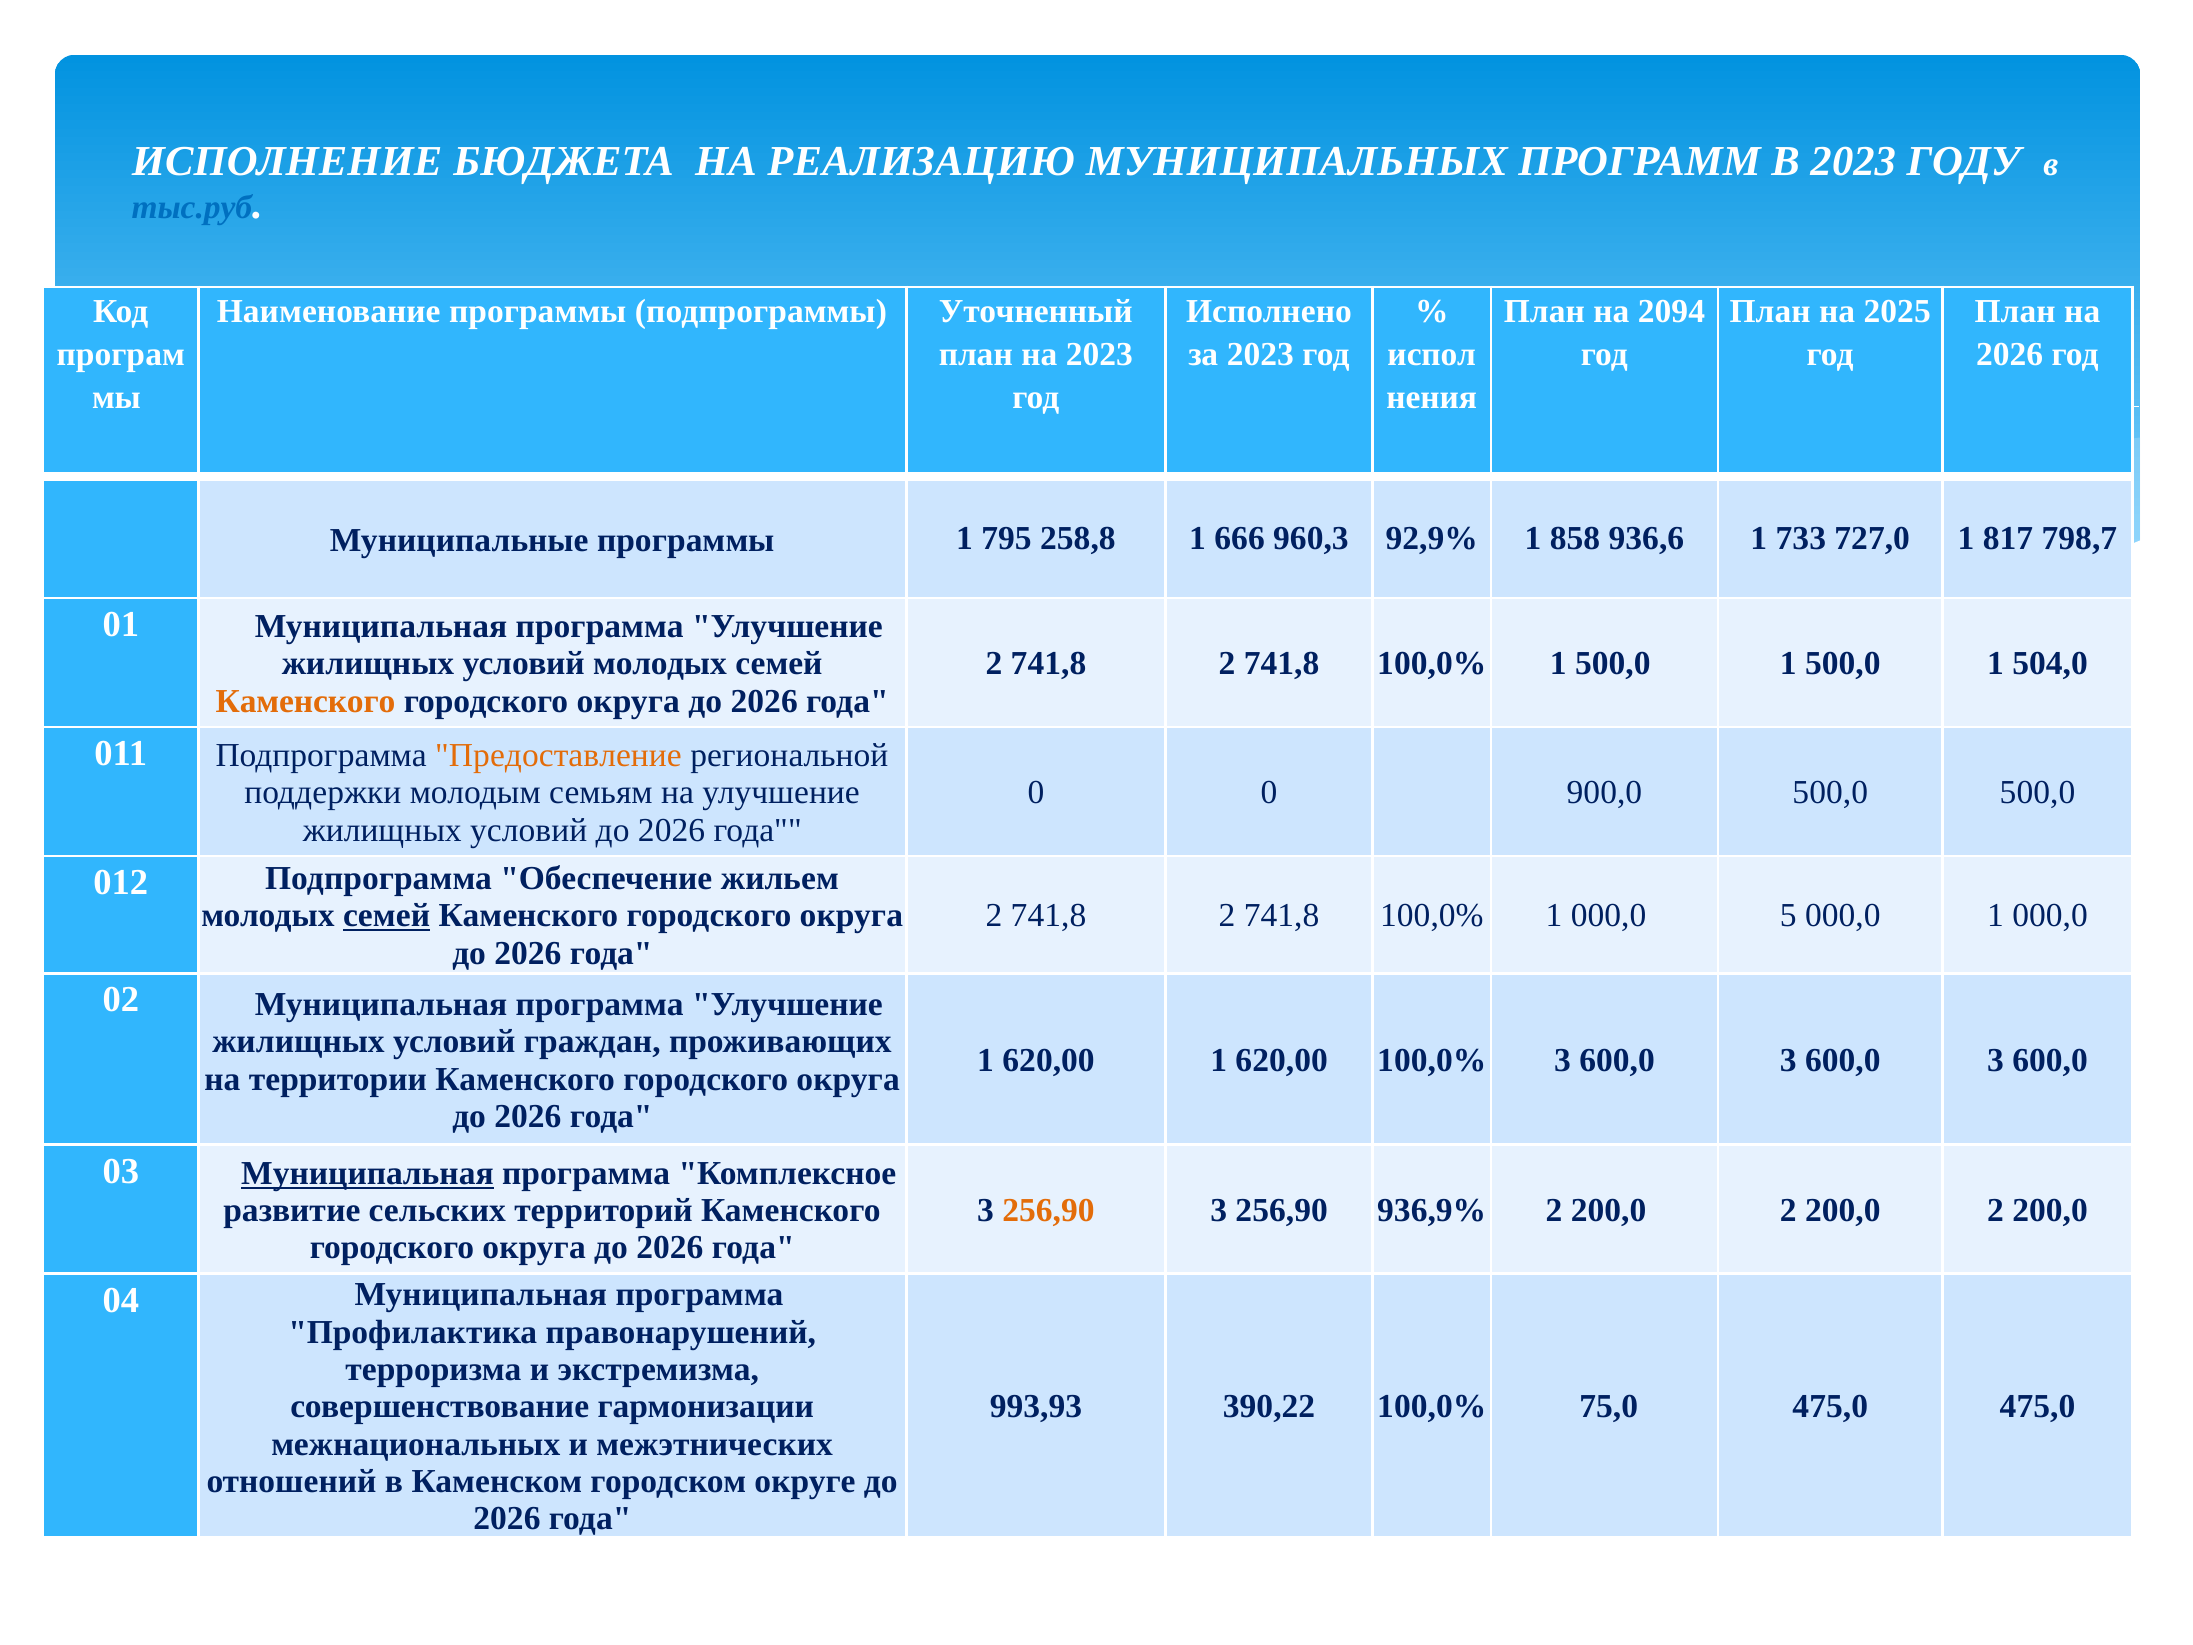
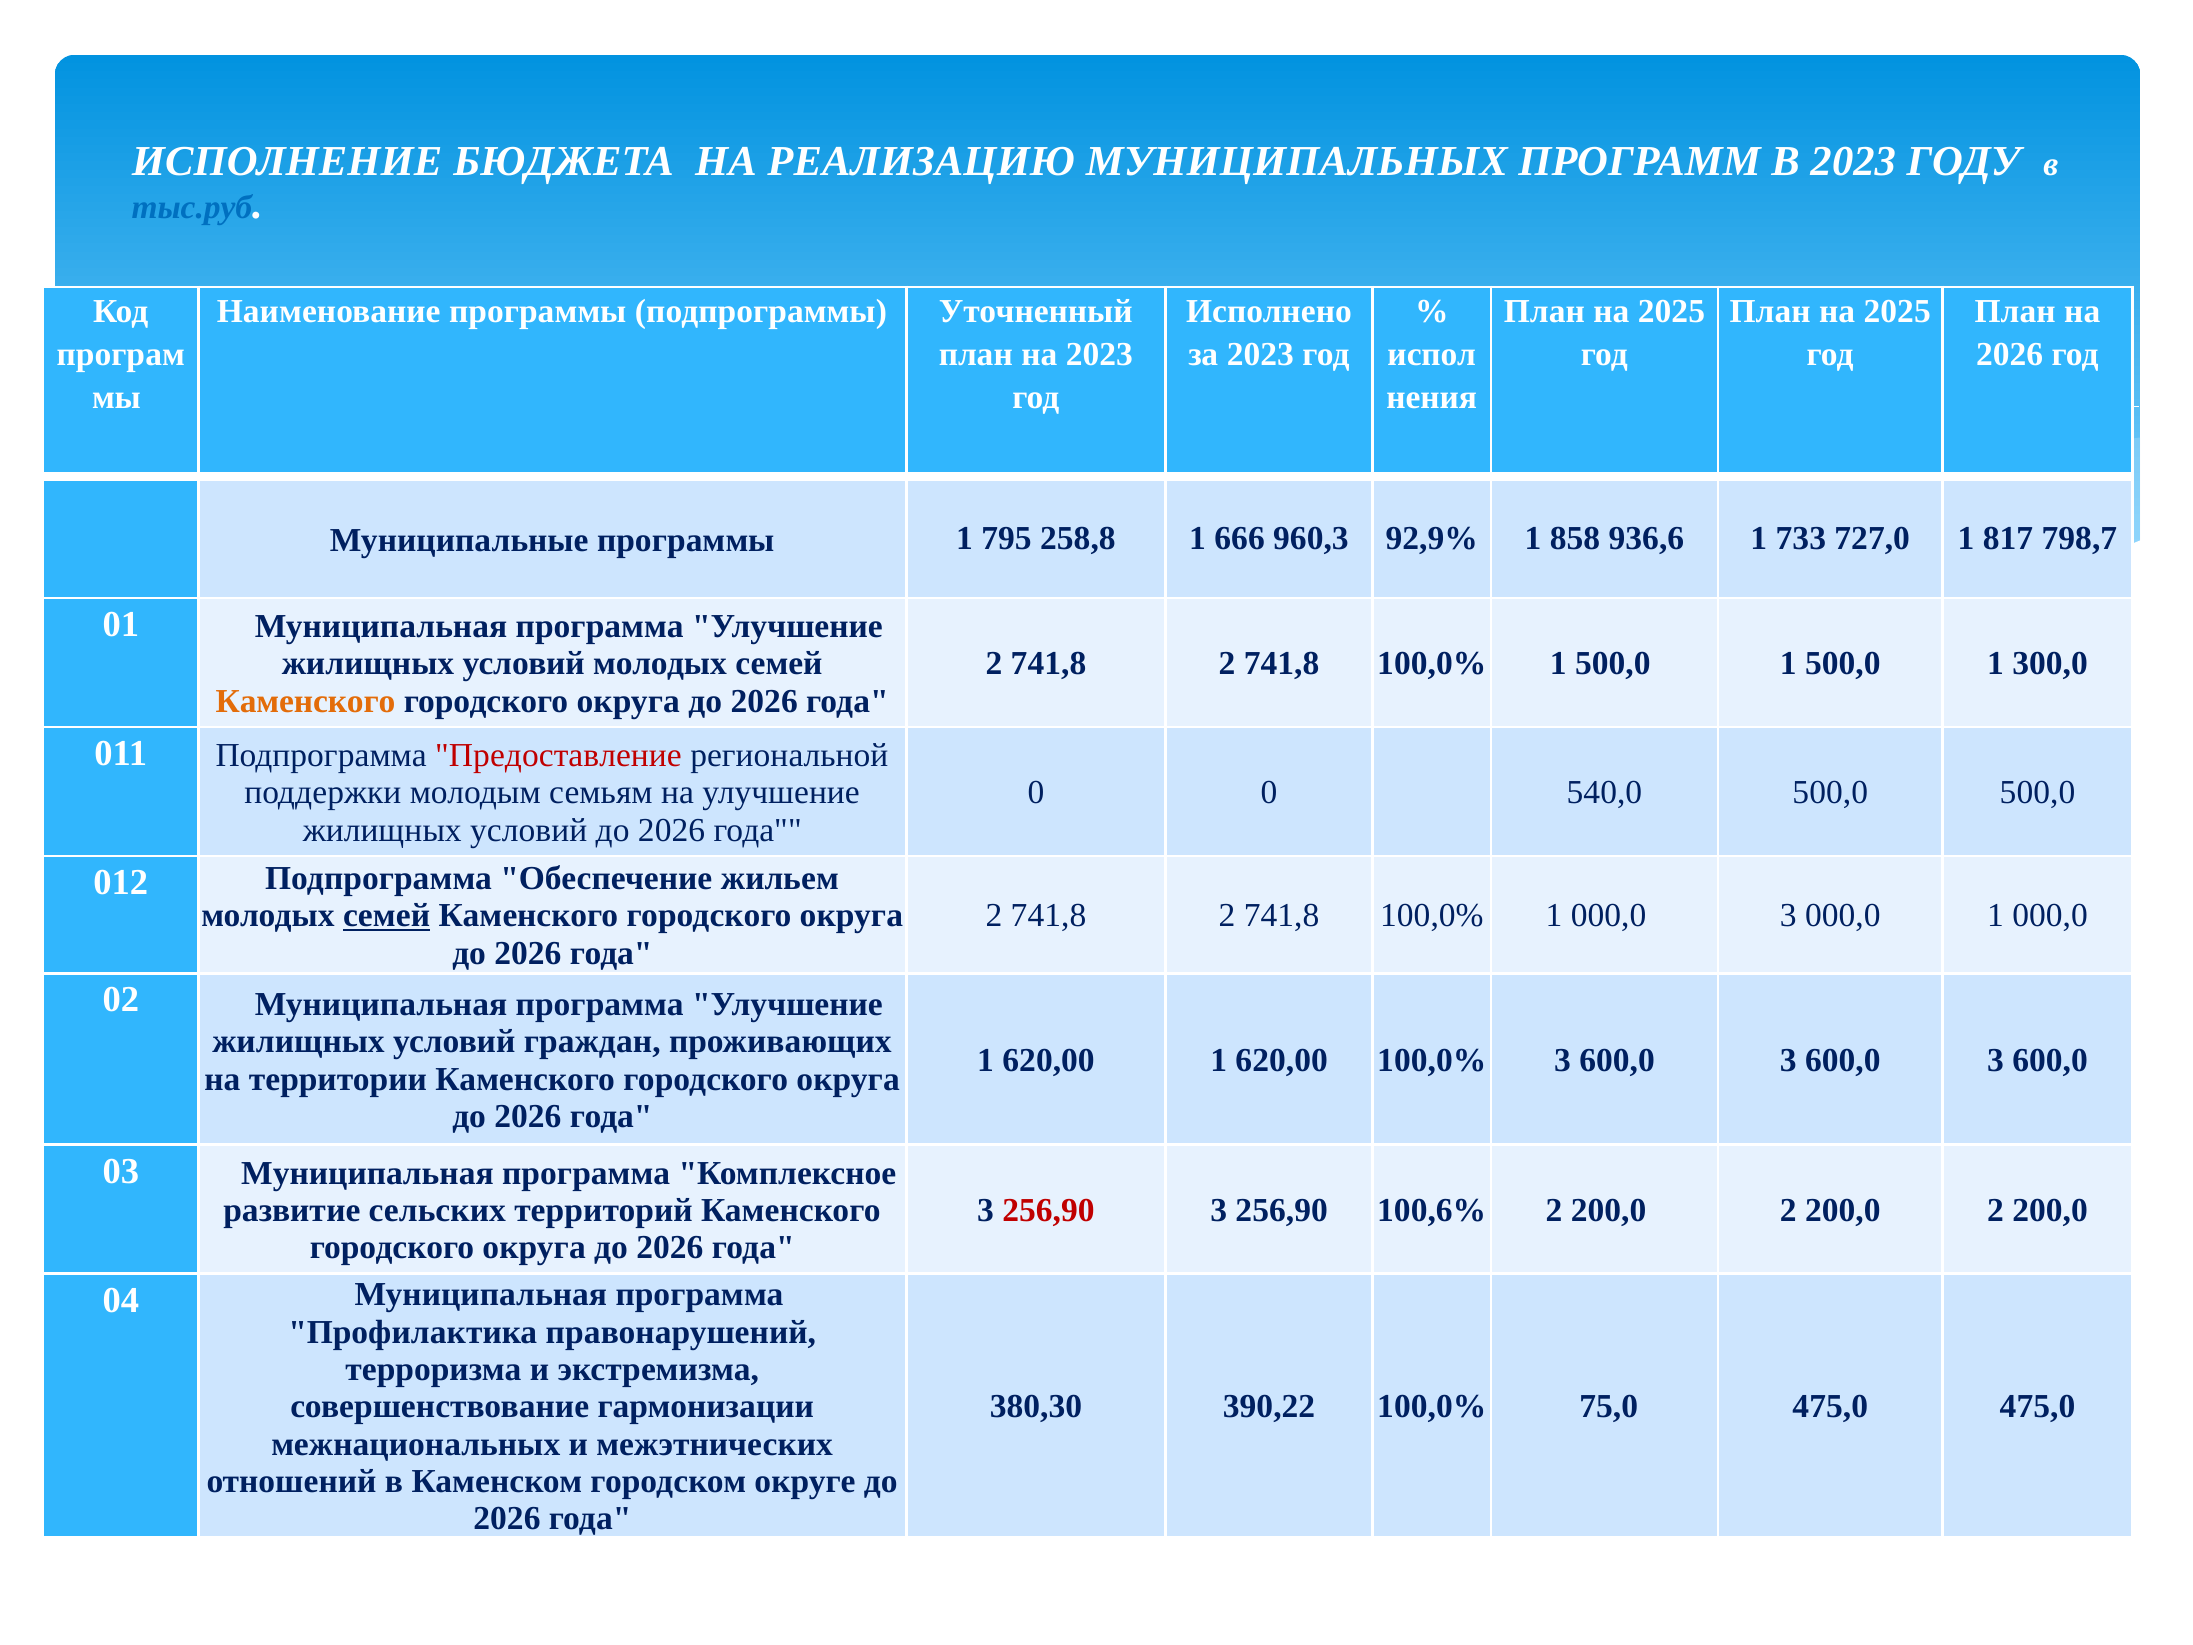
2094: 2094 -> 2025 (1671, 311)
504,0: 504,0 -> 300,0 (2050, 664)
Предоставление colour: orange -> red (559, 755)
900,0: 900,0 -> 540,0 (1604, 793)
000,0 5: 5 -> 3 (1788, 916)
Муниципальная underline: present -> none (367, 1173)
256,90 colour: orange -> red (1049, 1210)
936,9%: 936,9% -> 100,6% (1432, 1210)
993,93: 993,93 -> 380,30 (1036, 1406)
